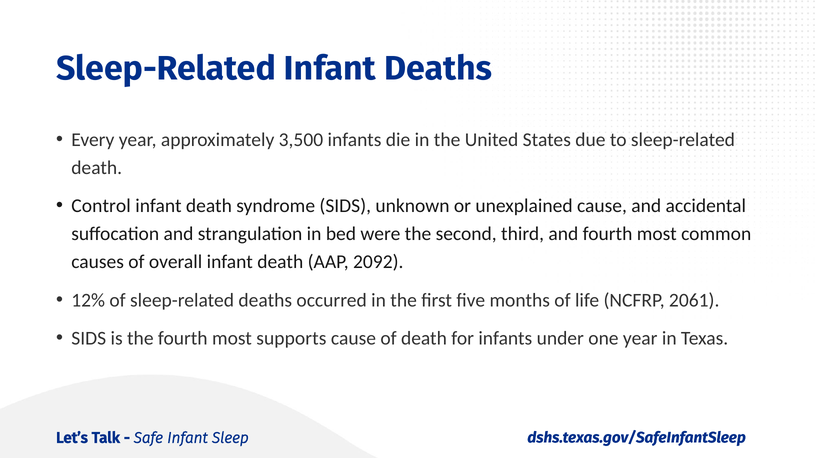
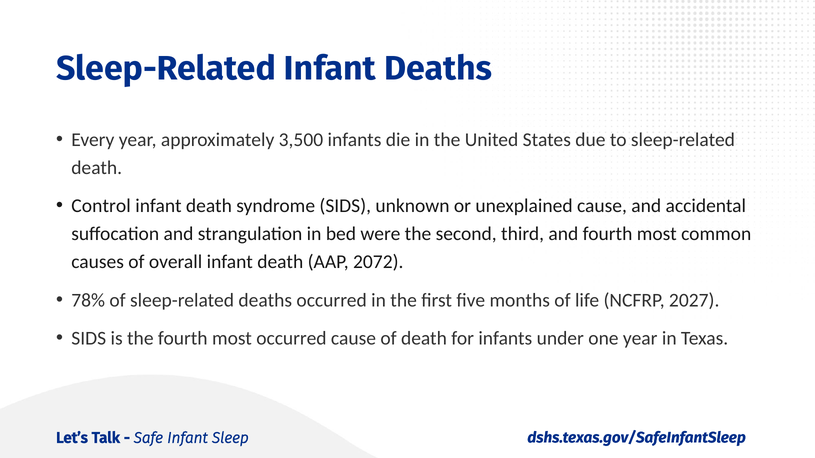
2092: 2092 -> 2072 (378, 262)
12%: 12% -> 78% (88, 301)
2061: 2061 -> 2027 (694, 301)
most supports: supports -> occurred (291, 339)
